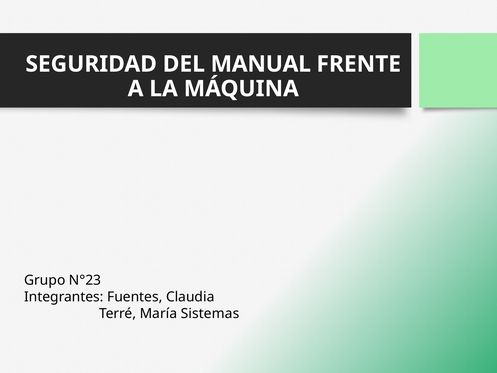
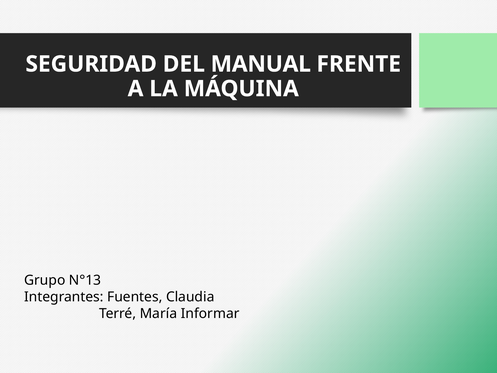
N°23: N°23 -> N°13 (85, 280)
Sistemas: Sistemas -> Informar (210, 313)
